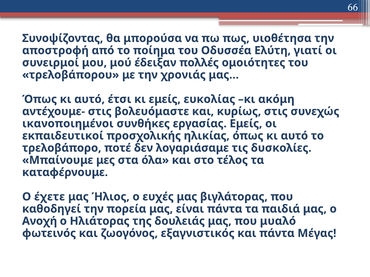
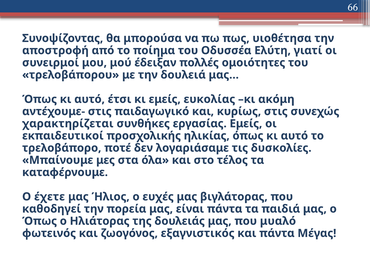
χρονιάς: χρονιάς -> δουλειά (183, 75)
βολευόμαστε: βολευόμαστε -> παιδαγωγικό (152, 112)
ικανοποιημένοι: ικανοποιημένοι -> χαρακτηρίζεται (68, 124)
Ανοχή: Ανοχή -> Όπως (40, 221)
